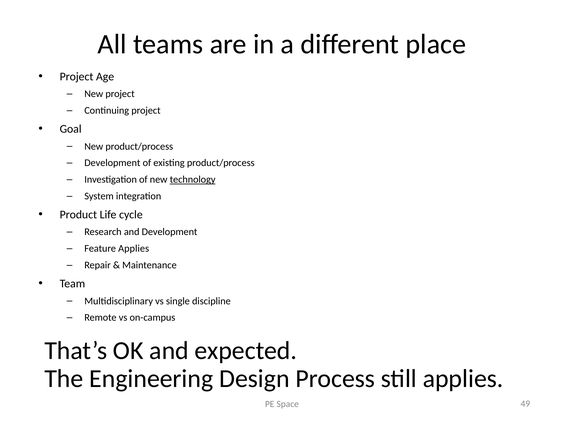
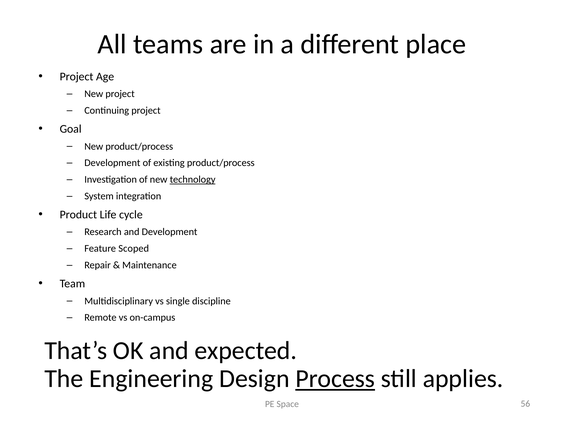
Feature Applies: Applies -> Scoped (134, 249)
Process underline: none -> present (335, 379)
49: 49 -> 56 (525, 404)
